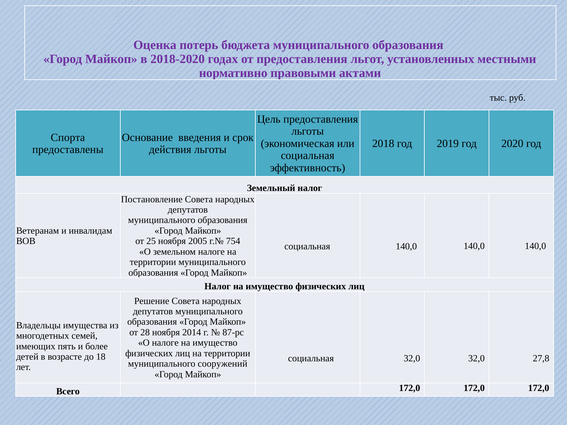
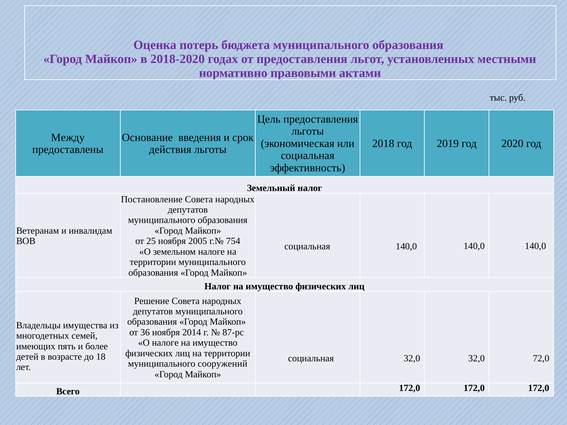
Спорта: Спорта -> Между (68, 137)
28: 28 -> 36 (145, 333)
27,8: 27,8 -> 72,0 (541, 358)
